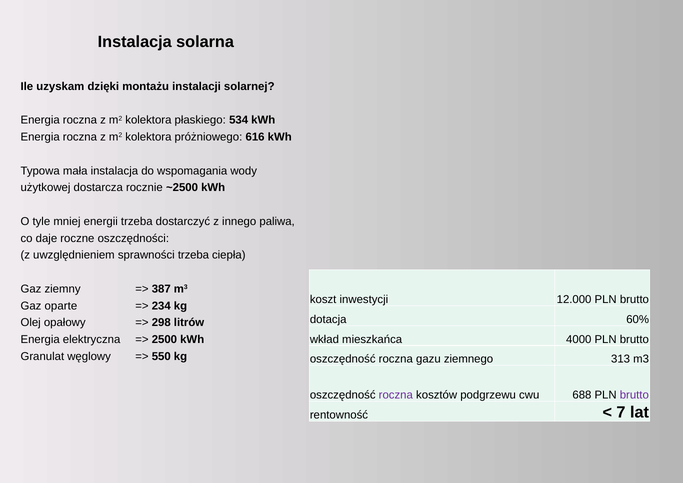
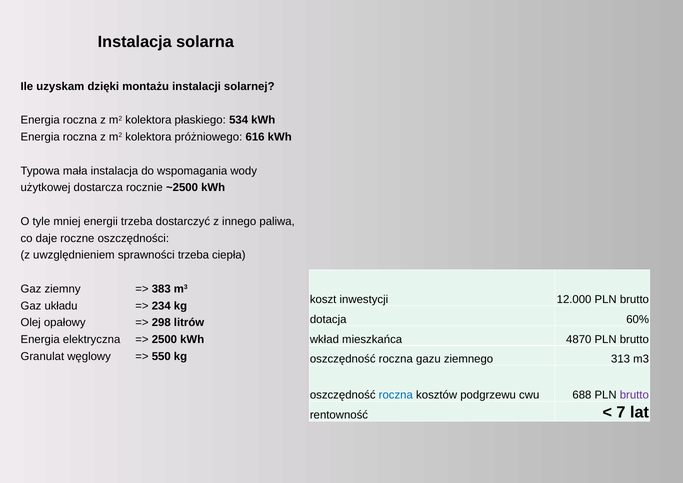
387: 387 -> 383 (161, 289)
oparte: oparte -> układu (61, 306)
4000: 4000 -> 4870 (579, 339)
roczna colour: purple -> blue (396, 395)
